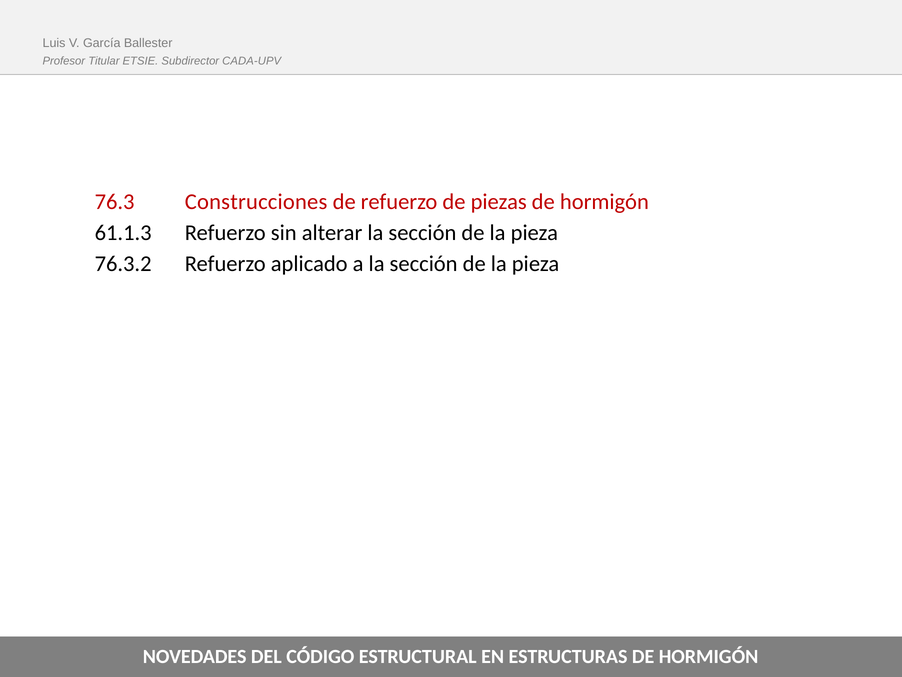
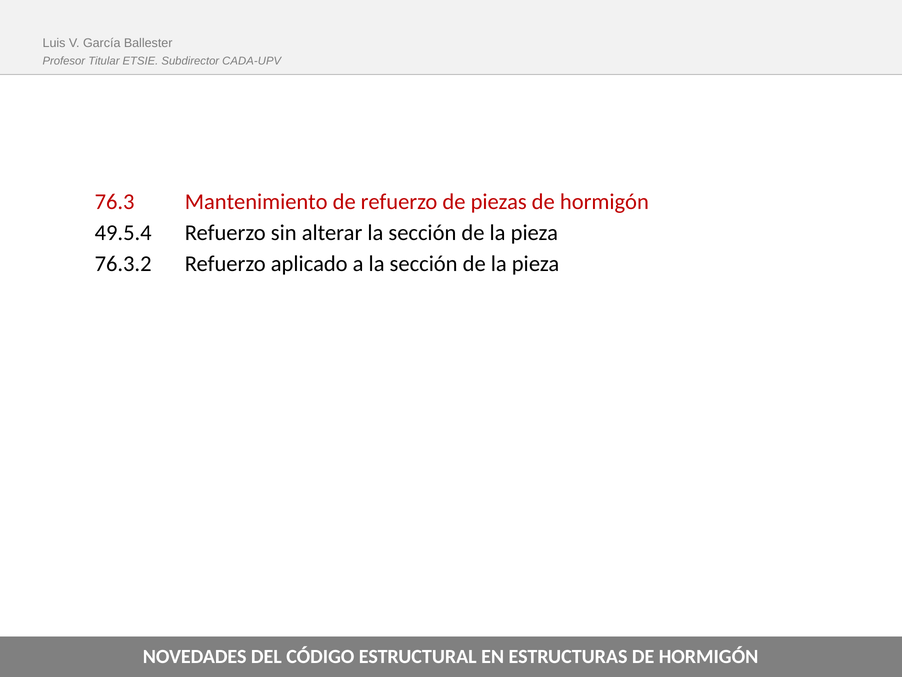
Construcciones: Construcciones -> Mantenimiento (256, 202)
61.1.3: 61.1.3 -> 49.5.4 (123, 233)
